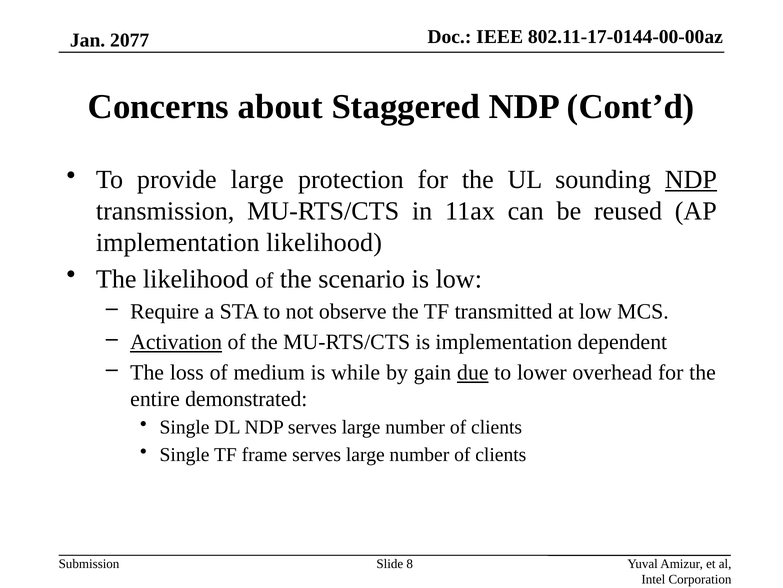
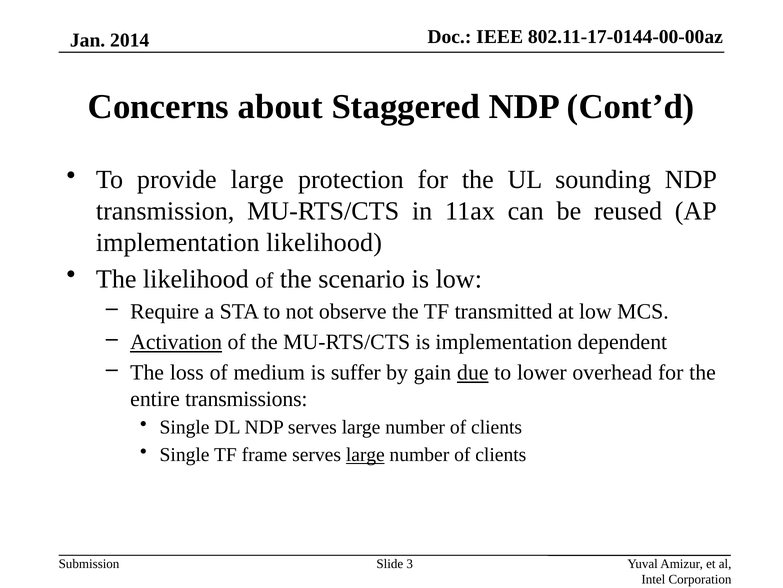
2077: 2077 -> 2014 (130, 40)
NDP underline: present -> none (691, 179)
while: while -> suffer (356, 372)
demonstrated: demonstrated -> transmissions (246, 398)
large underline: none -> present (365, 454)
8: 8 -> 3 (410, 563)
